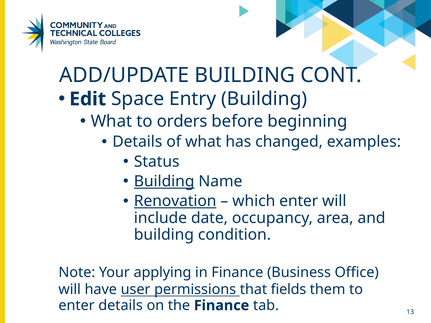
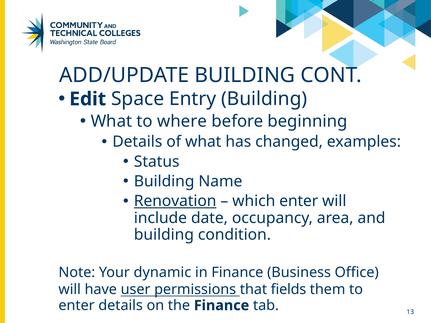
orders: orders -> where (182, 121)
Building underline: present -> none (164, 182)
applying: applying -> dynamic (162, 273)
